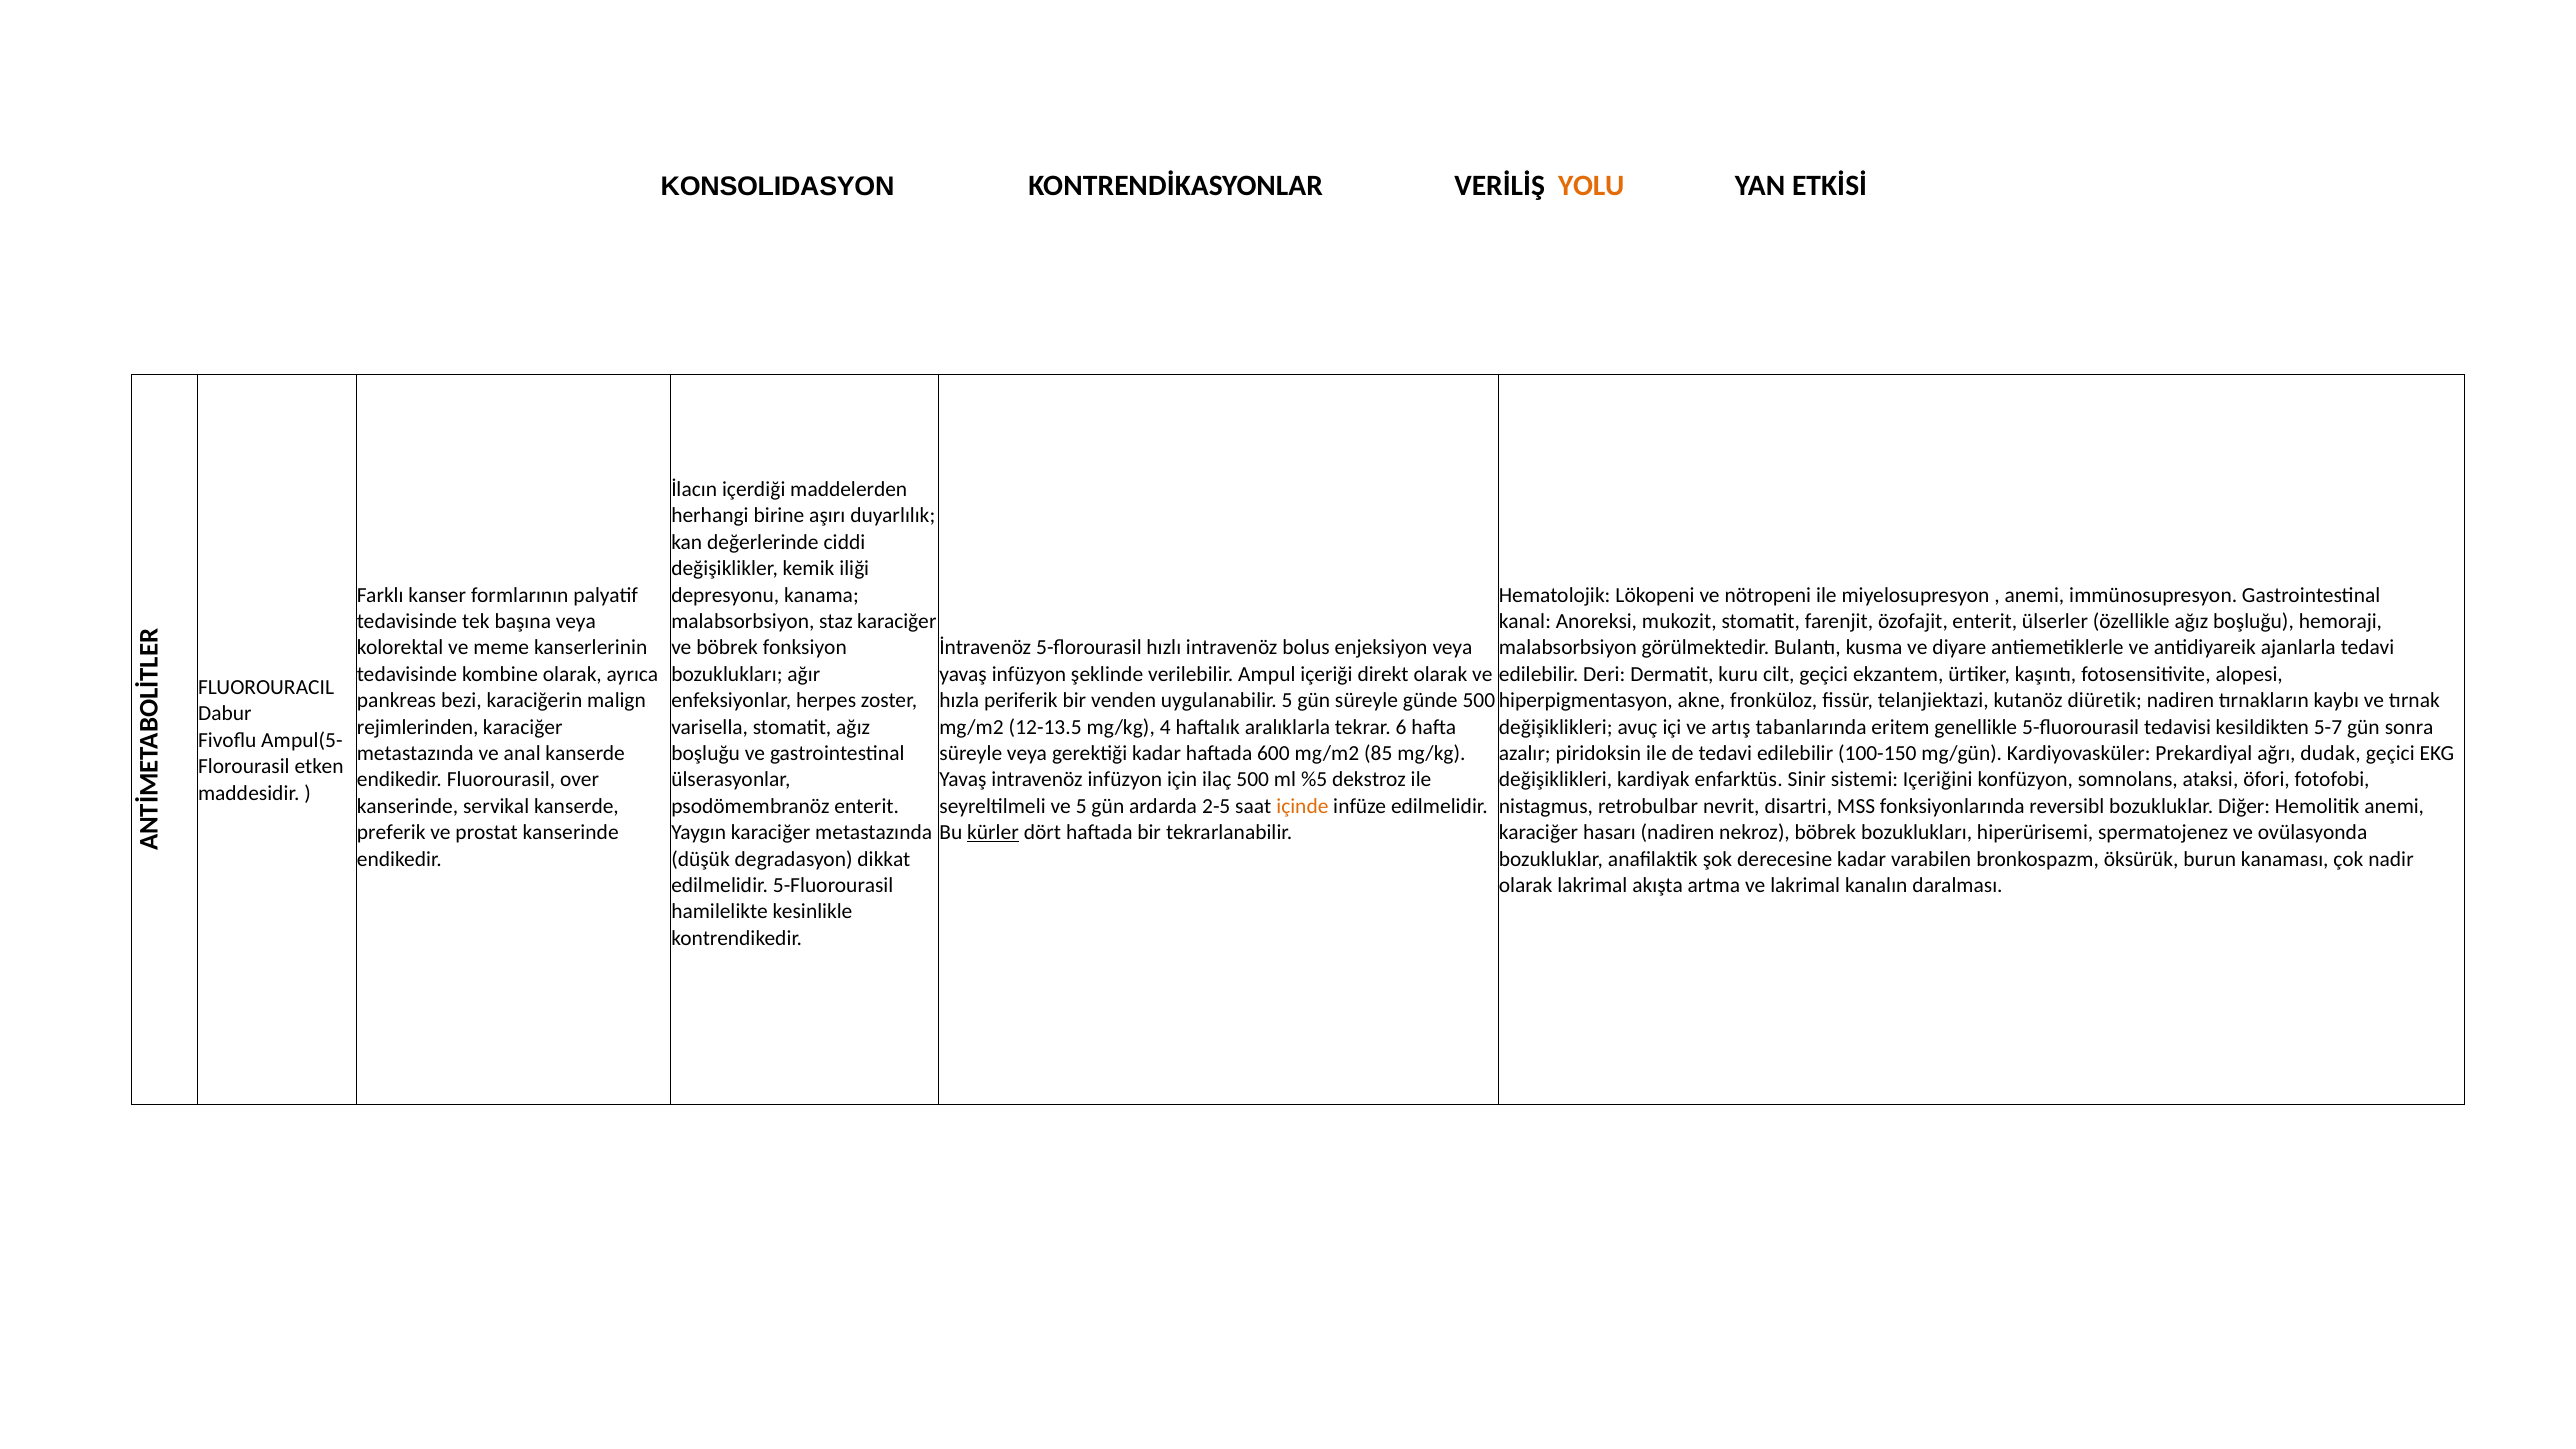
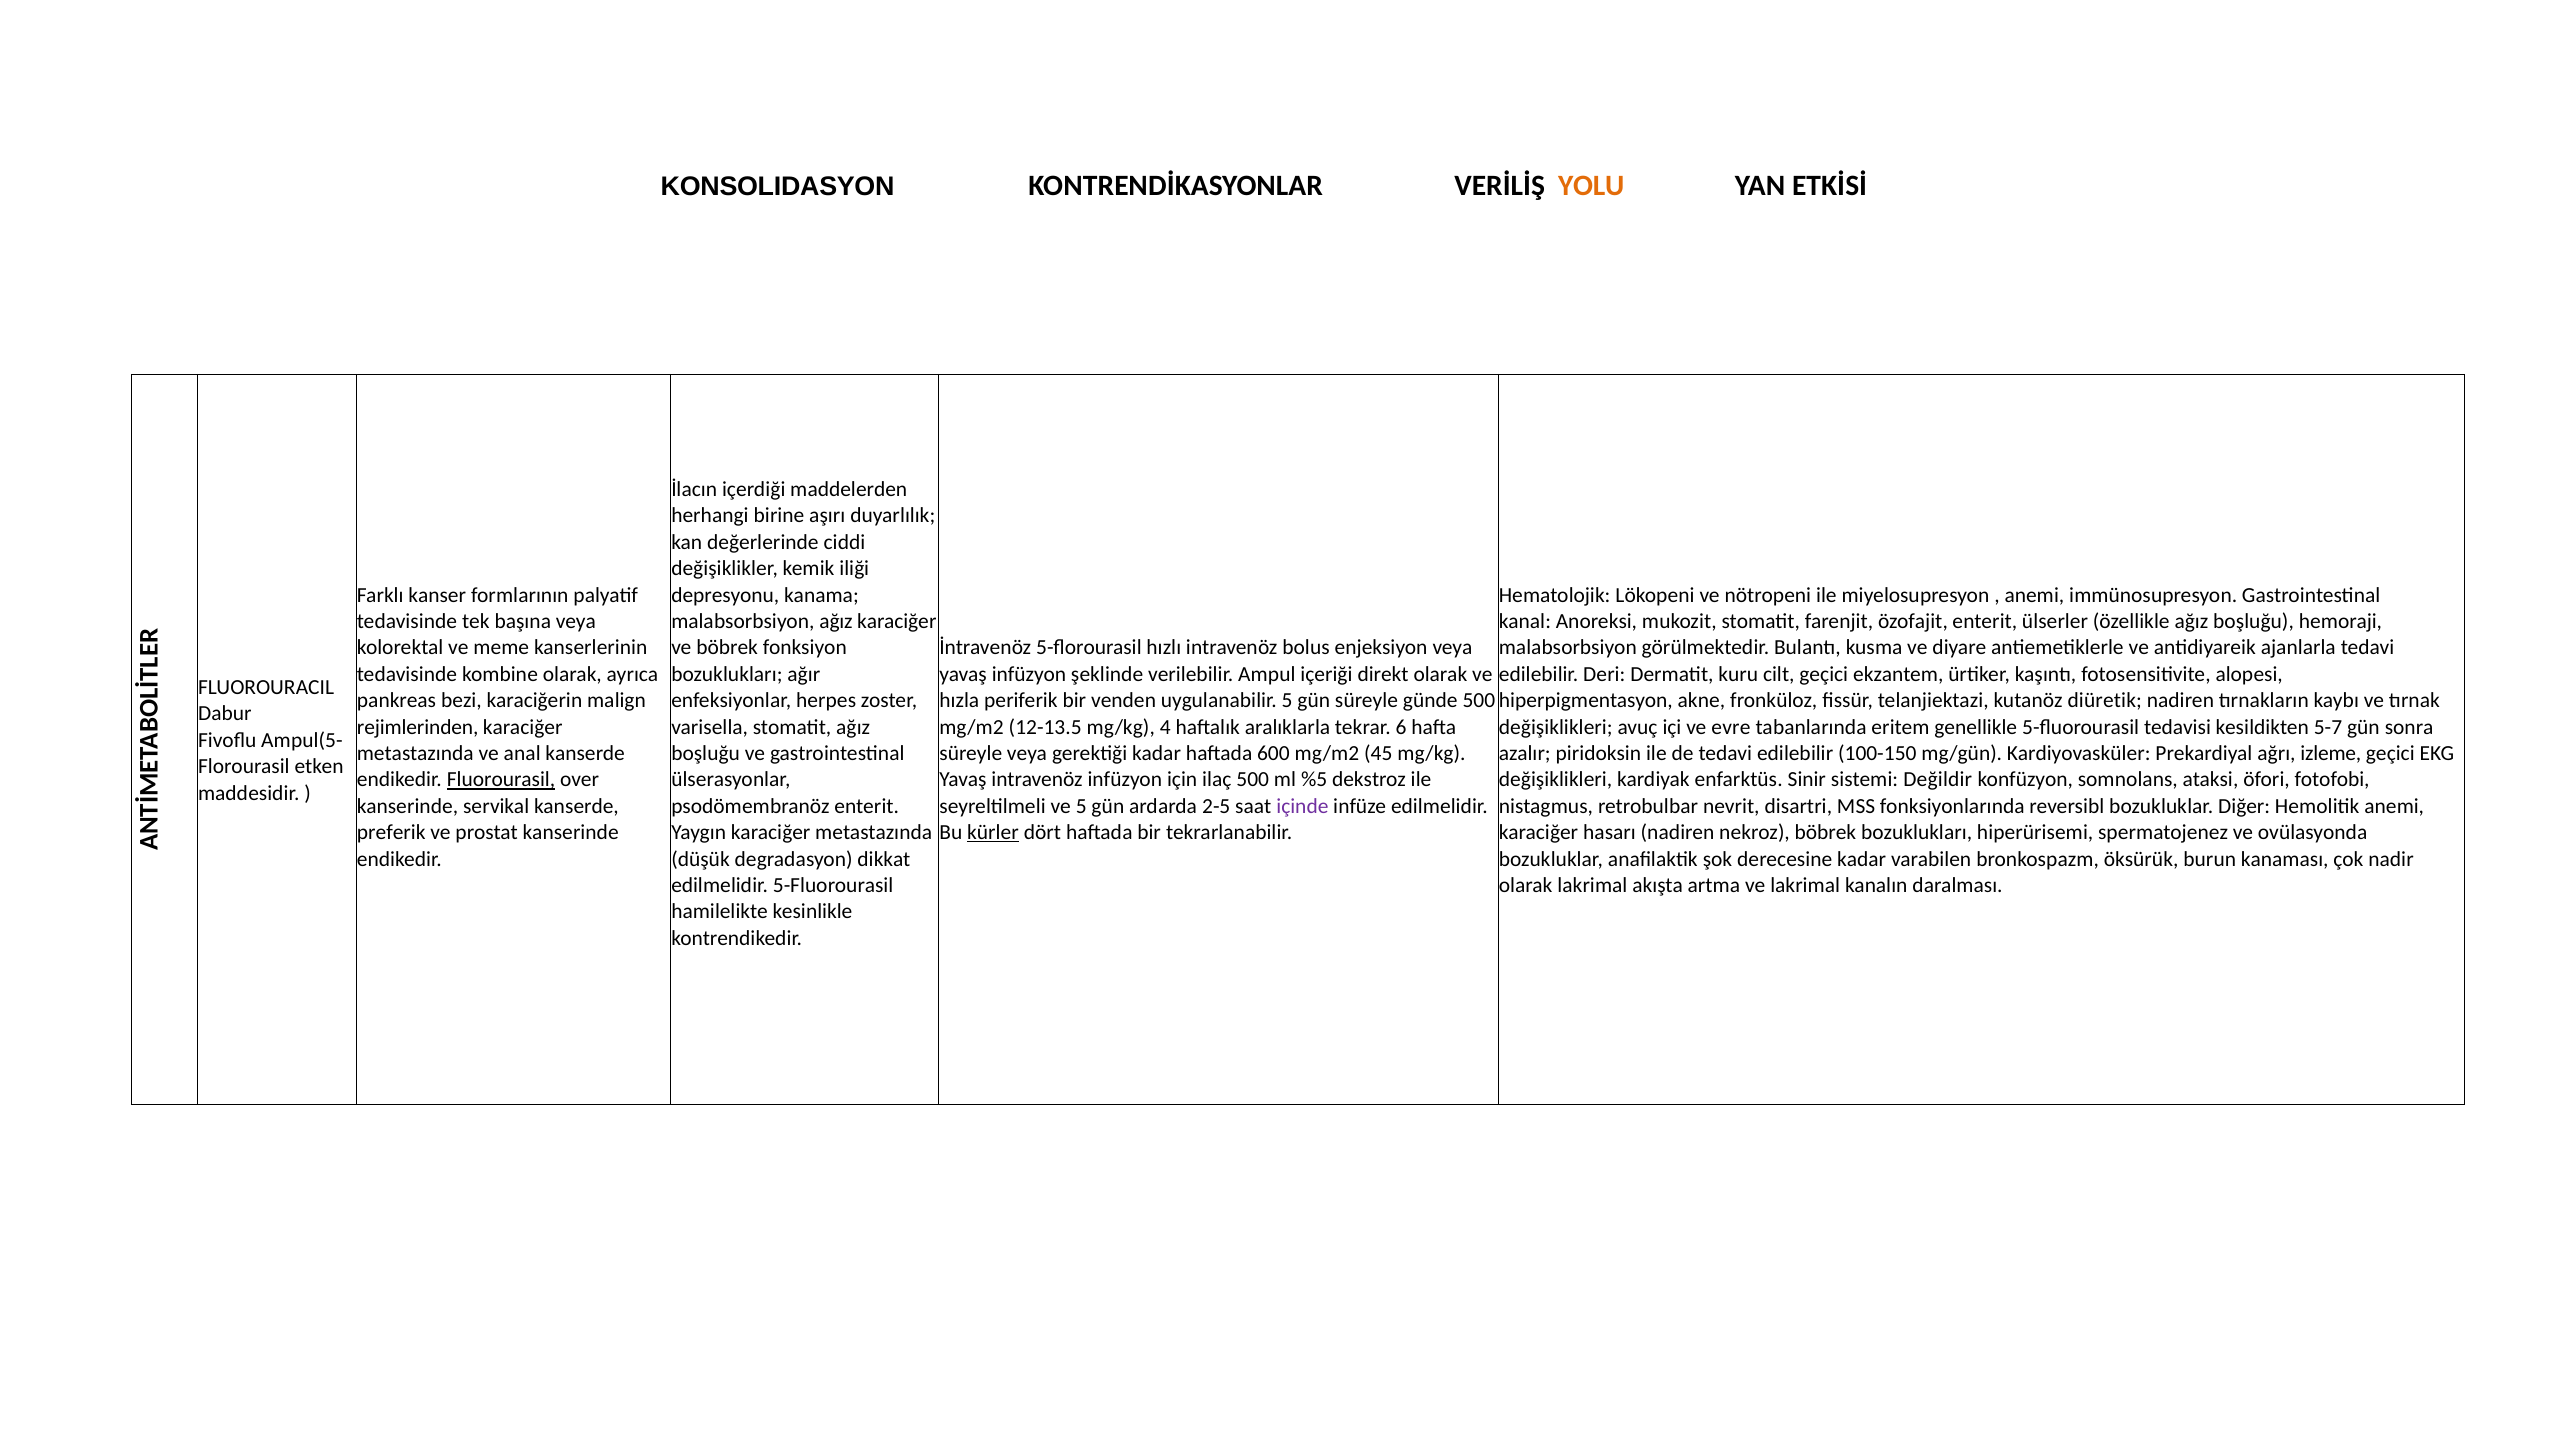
malabsorbsiyon staz: staz -> ağız (836, 621)
artış: artış -> evre (1731, 727)
85: 85 -> 45 (1378, 753)
dudak: dudak -> izleme (2331, 753)
Fluorourasil underline: none -> present (501, 780)
Içeriğini: Içeriğini -> Değildir (1938, 780)
içinde colour: orange -> purple (1302, 806)
